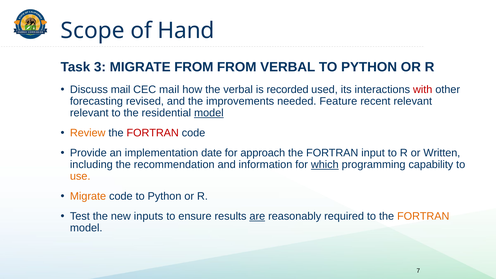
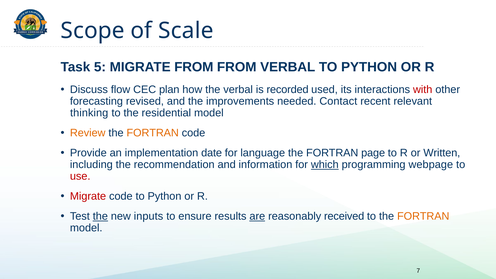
Hand: Hand -> Scale (186, 31)
3: 3 -> 5 (100, 67)
Discuss mail: mail -> flow (121, 90)
CEC mail: mail -> plan (169, 90)
Feature: Feature -> Contact (338, 101)
relevant: relevant -> thinking (89, 113)
model underline: present -> none (209, 113)
FORTRAN colour: red -> orange (153, 133)
approach: approach -> language (263, 153)
input: input -> page (373, 153)
capability: capability -> webpage (431, 165)
use colour: orange -> red (80, 176)
Migrate colour: orange -> red (88, 196)
the underline: none -> present (100, 216)
required: required -> received (344, 216)
